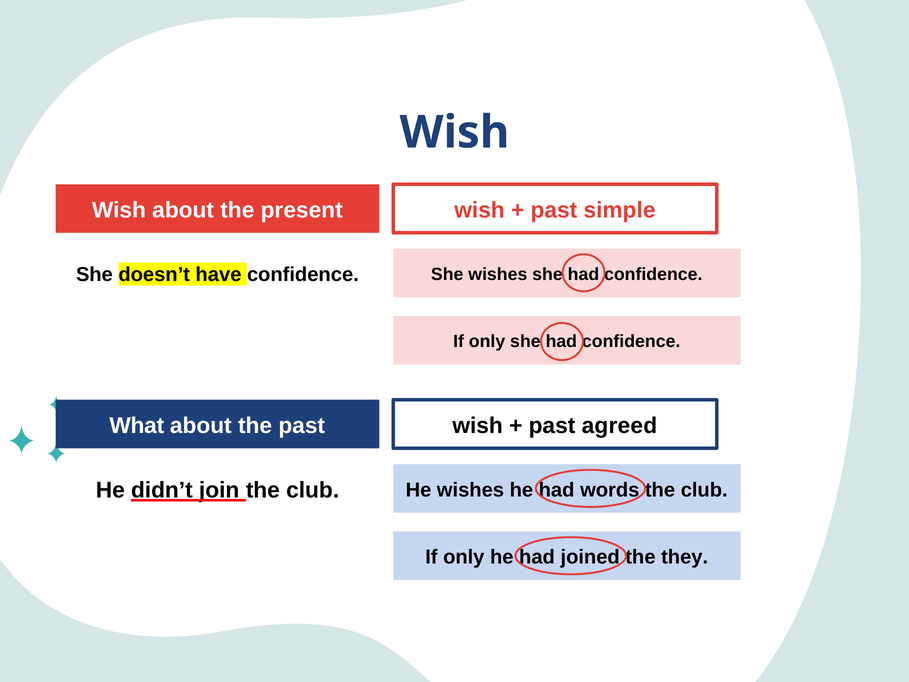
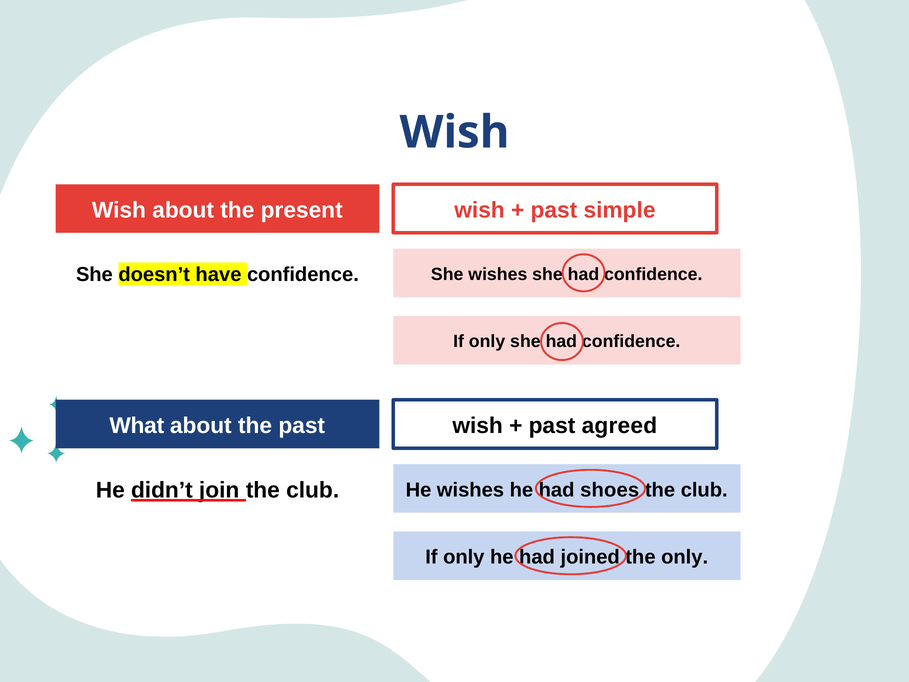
words: words -> shoes (610, 490)
the they: they -> only (685, 557)
